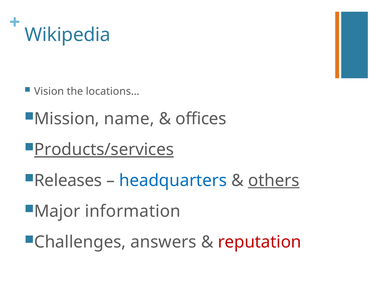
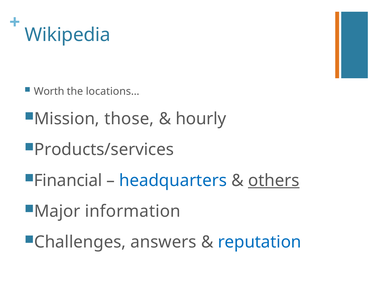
Vision: Vision -> Worth (49, 91)
name: name -> those (129, 119)
offices: offices -> hourly (201, 119)
Products/services underline: present -> none (104, 150)
Releases: Releases -> Financial (68, 180)
reputation colour: red -> blue (260, 242)
